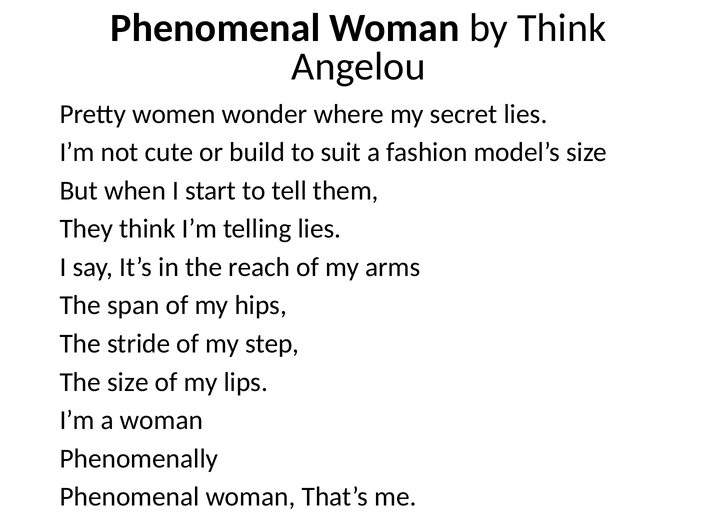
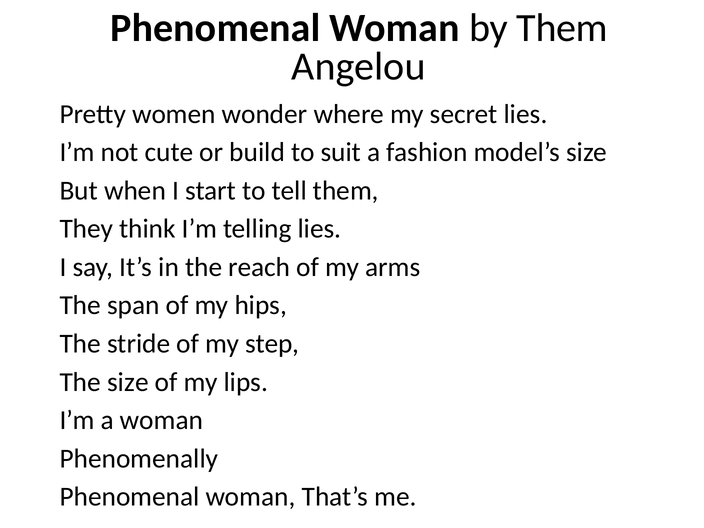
by Think: Think -> Them (562, 28)
